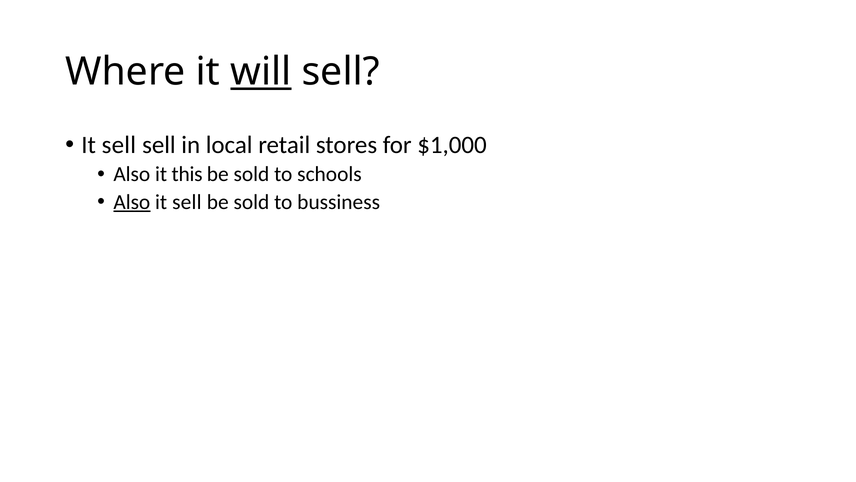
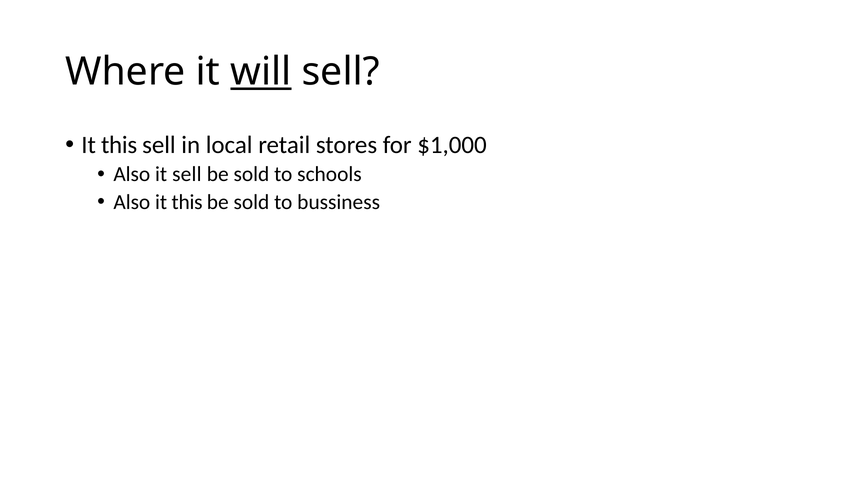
sell: sell -> this (119, 145)
it this: this -> sell (187, 174)
Also underline: present -> none (132, 202)
sell: sell -> this (187, 202)
